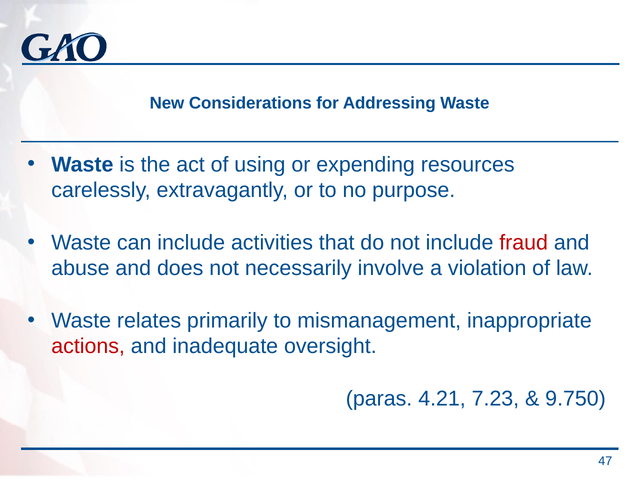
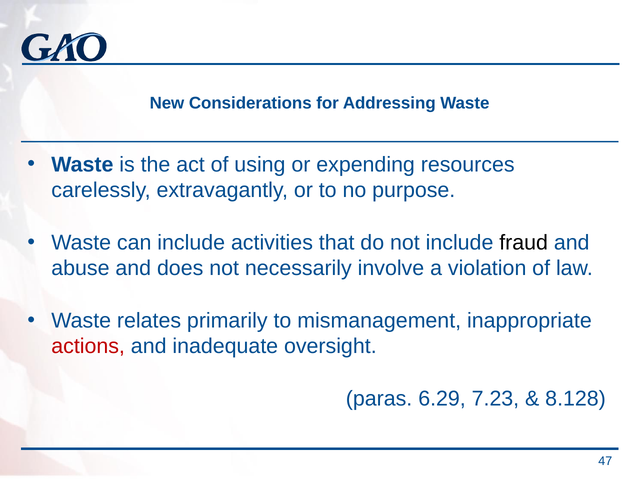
fraud colour: red -> black (524, 243)
4.21: 4.21 -> 6.29 (442, 398)
9.750: 9.750 -> 8.128 (576, 398)
